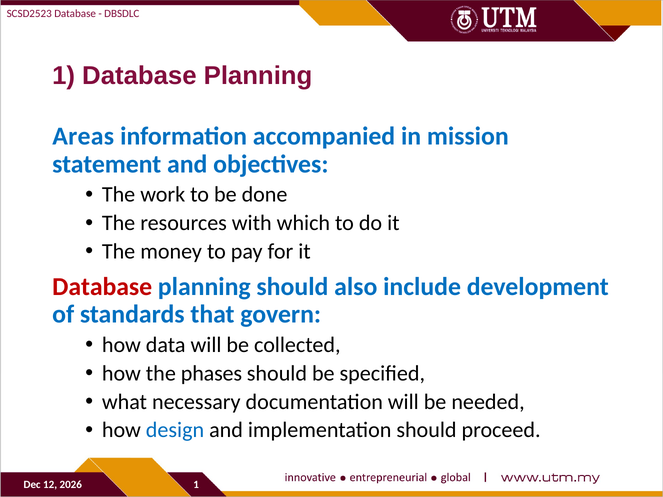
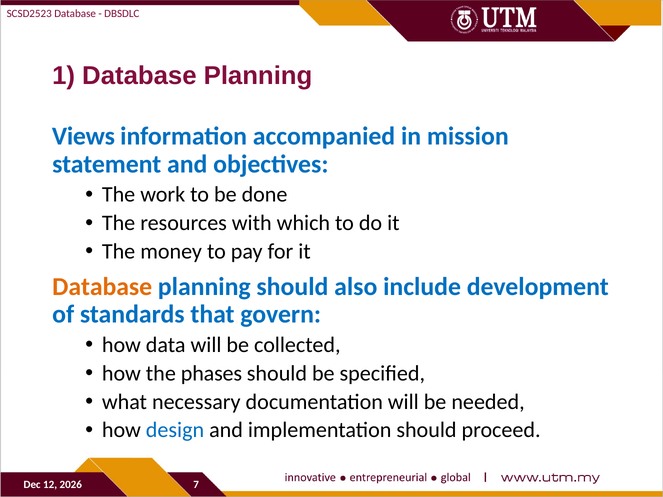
Areas: Areas -> Views (83, 136)
Database colour: red -> orange (102, 287)
1: 1 -> 7 (196, 485)
